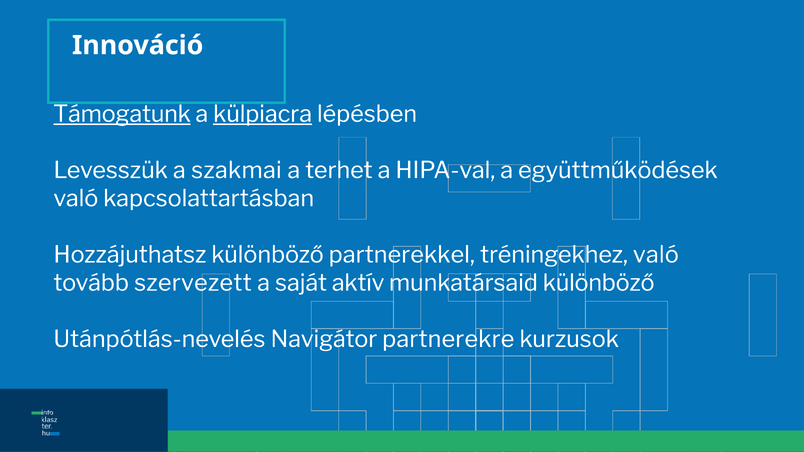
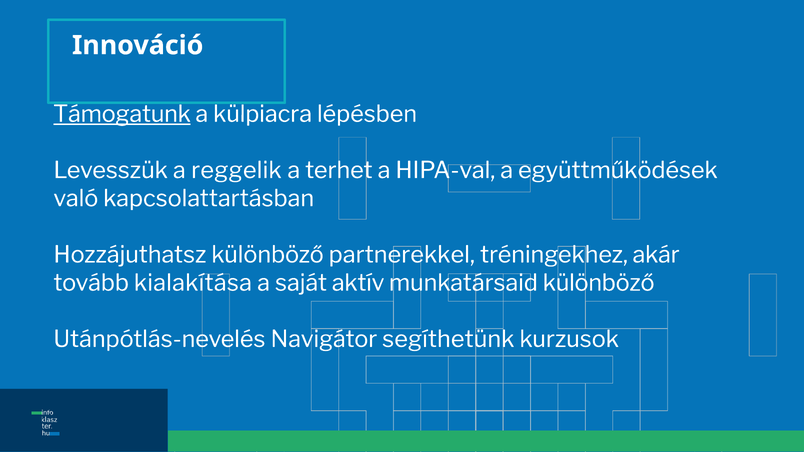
külpiacra underline: present -> none (263, 114)
szakmai: szakmai -> reggelik (236, 170)
tréningekhez való: való -> akár (656, 255)
szervezett: szervezett -> kialakítása (193, 283)
partnerekre: partnerekre -> segíthetünk (448, 339)
